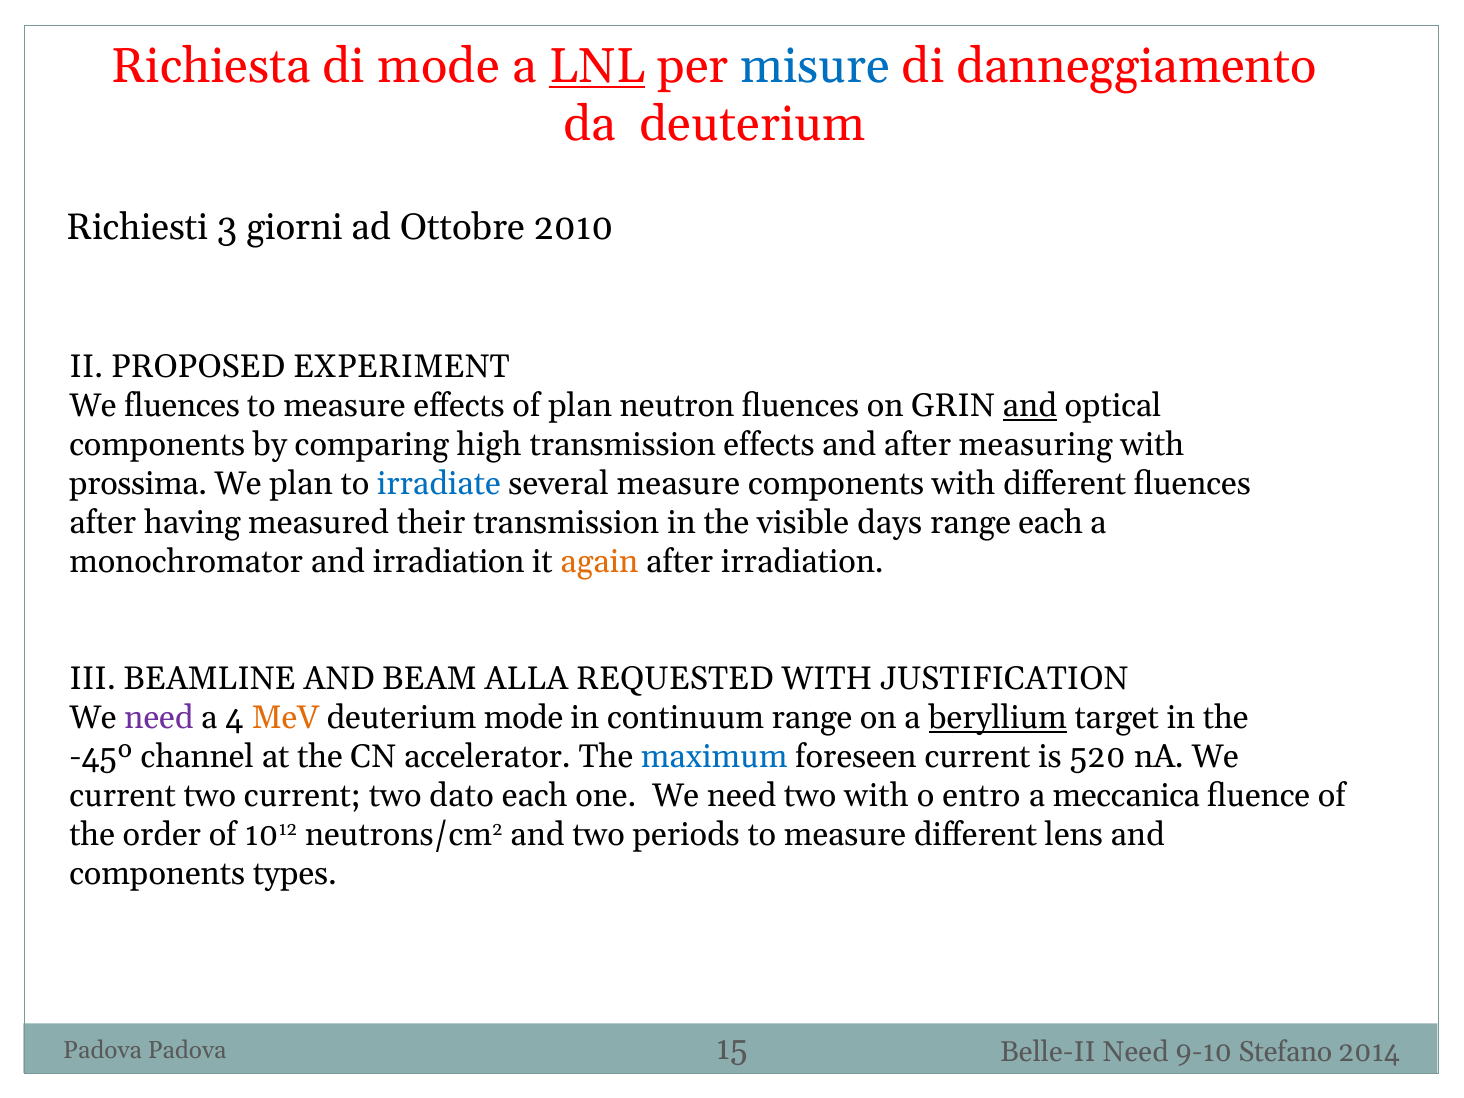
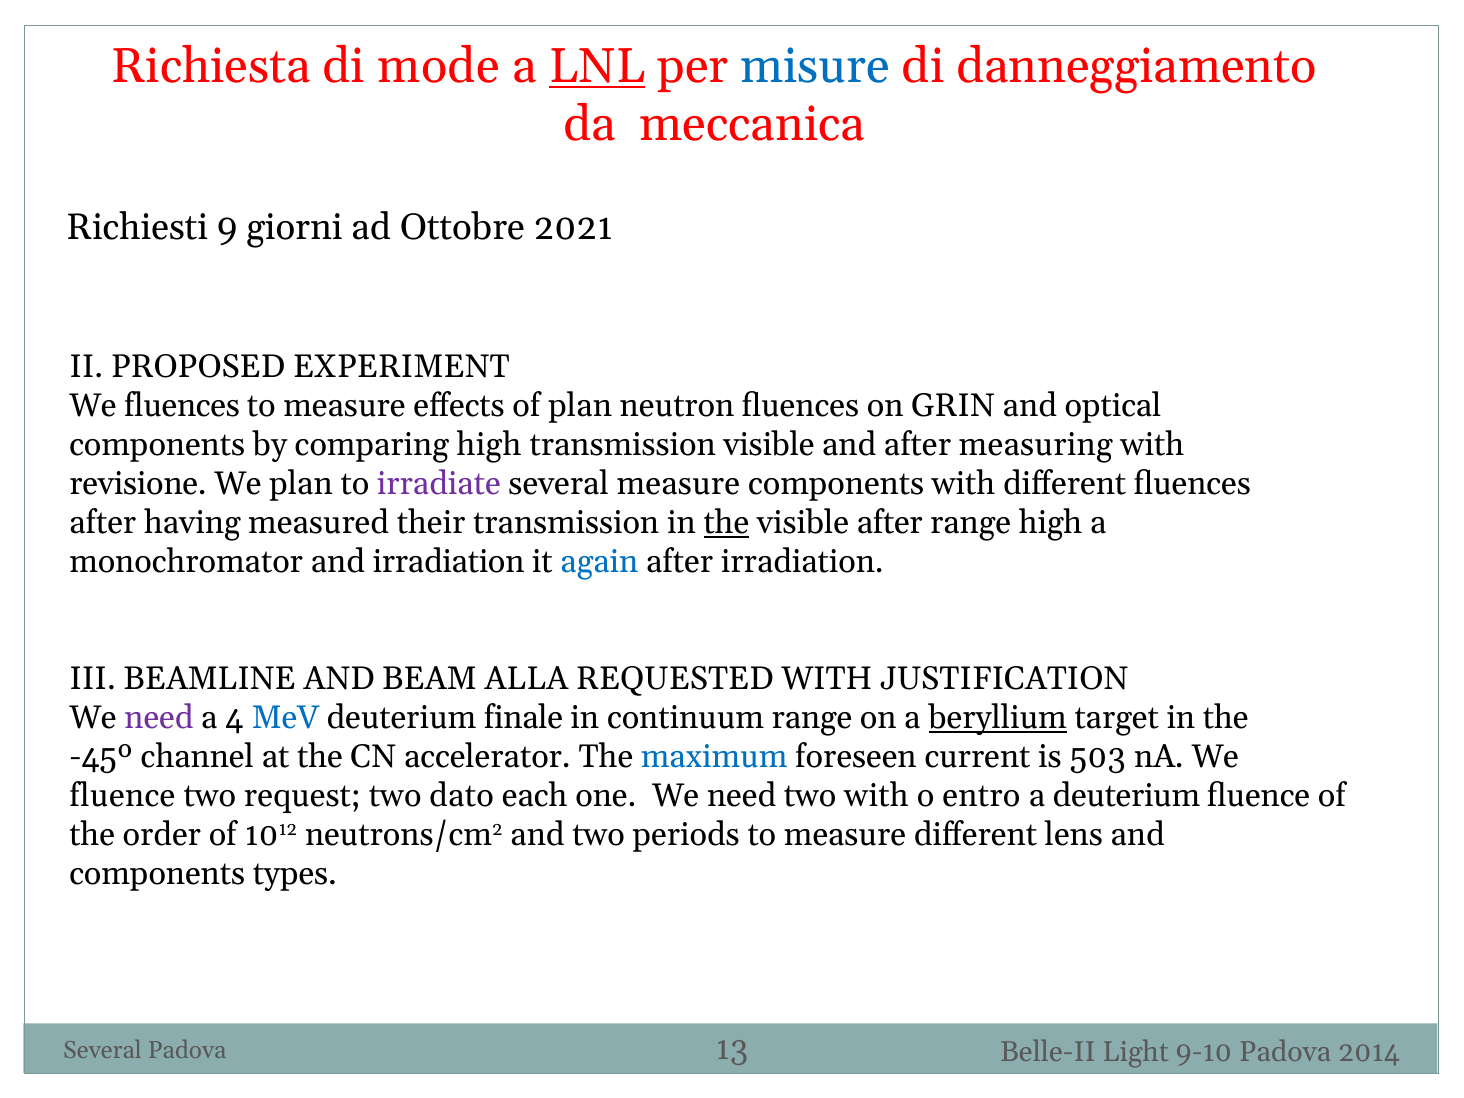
da deuterium: deuterium -> meccanica (753, 125)
3: 3 -> 9 (227, 228)
2010: 2010 -> 2021 (573, 228)
and underline: present -> none (1030, 406)
transmission effects: effects -> visible (769, 445)
prossima: prossima -> revisione (138, 484)
irradiate colour: blue -> purple (439, 484)
the underline: none -> present (726, 523)
visible days: days -> after (890, 523)
range each: each -> high (1051, 523)
again colour: orange -> blue (599, 562)
MeV colour: orange -> blue (285, 718)
deuterium mode: mode -> finale (523, 718)
520: 520 -> 503 (1098, 757)
current: current -> fluence (122, 796)
two current: current -> request (303, 796)
a meccanica: meccanica -> deuterium (1126, 796)
Padova: Padova -> Several (103, 1050)
15: 15 -> 13 (732, 1049)
Belle-II Need: Need -> Light (1136, 1052)
9-10 Stefano: Stefano -> Padova (1285, 1052)
